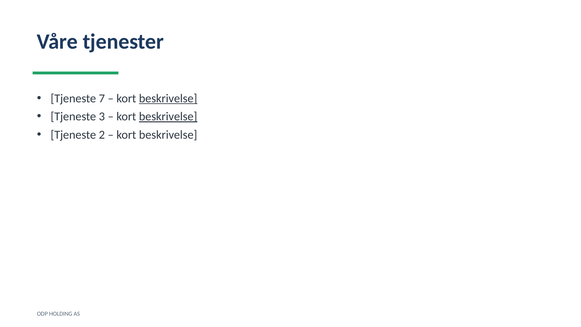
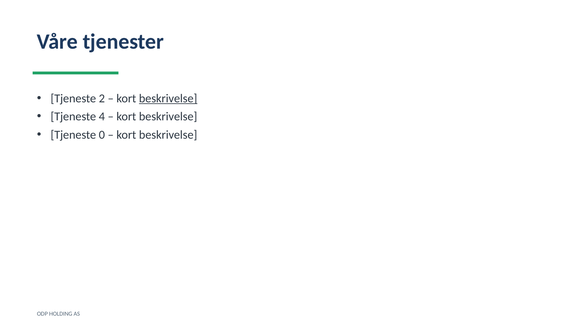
7: 7 -> 2 (102, 98)
3: 3 -> 4 (102, 117)
beskrivelse underline: present -> none (168, 117)
2: 2 -> 0 (102, 135)
